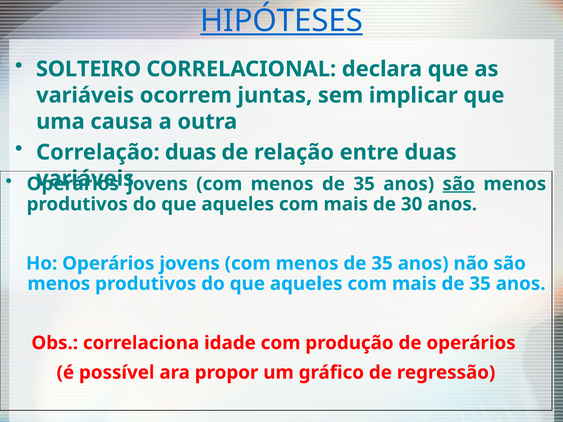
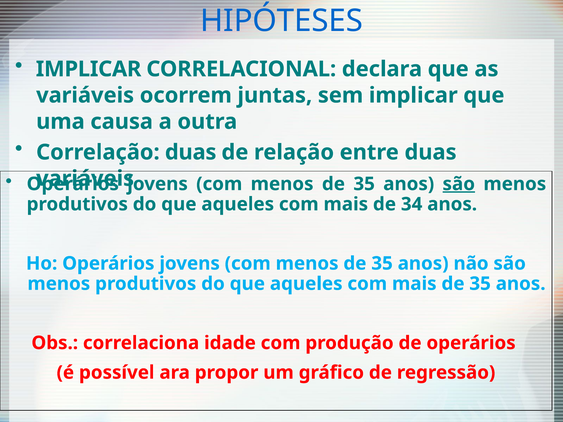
HIPÓTESES underline: present -> none (282, 21)
SOLTEIRO: SOLTEIRO -> IMPLICAR (89, 69)
30: 30 -> 34 (412, 204)
